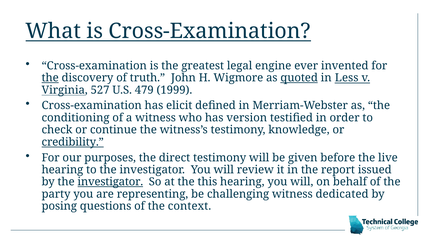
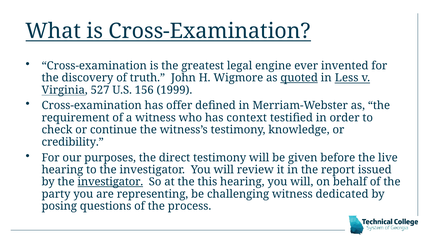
the underline: present -> none (50, 78)
479: 479 -> 156 (144, 90)
elicit: elicit -> offer (179, 106)
conditioning: conditioning -> requirement (76, 118)
version: version -> context (247, 118)
credibility underline: present -> none (73, 142)
context: context -> process (190, 206)
